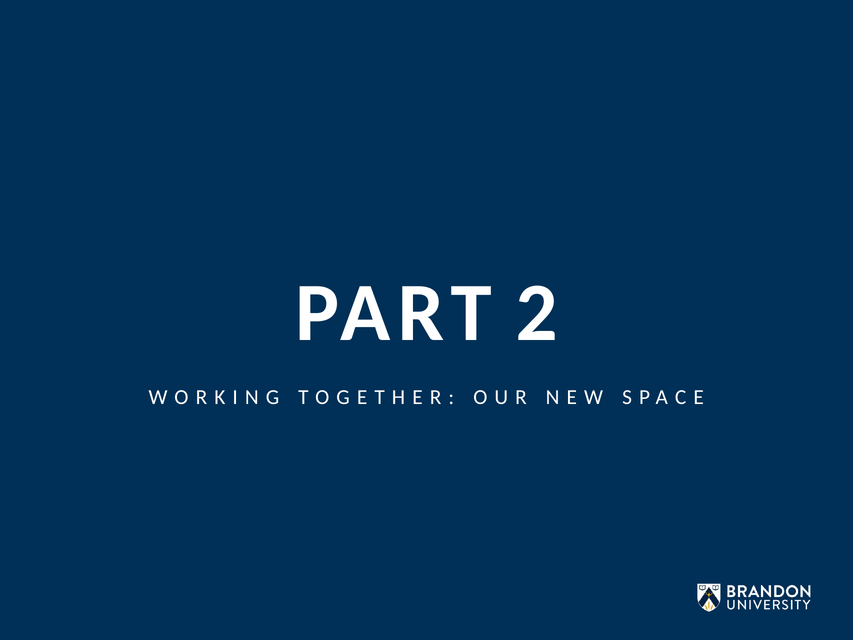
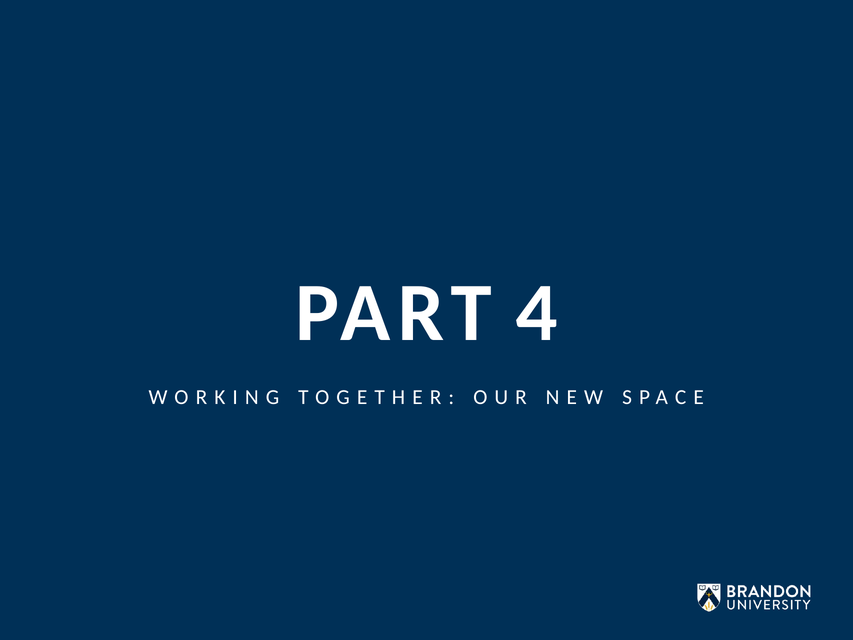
2: 2 -> 4 (537, 313)
